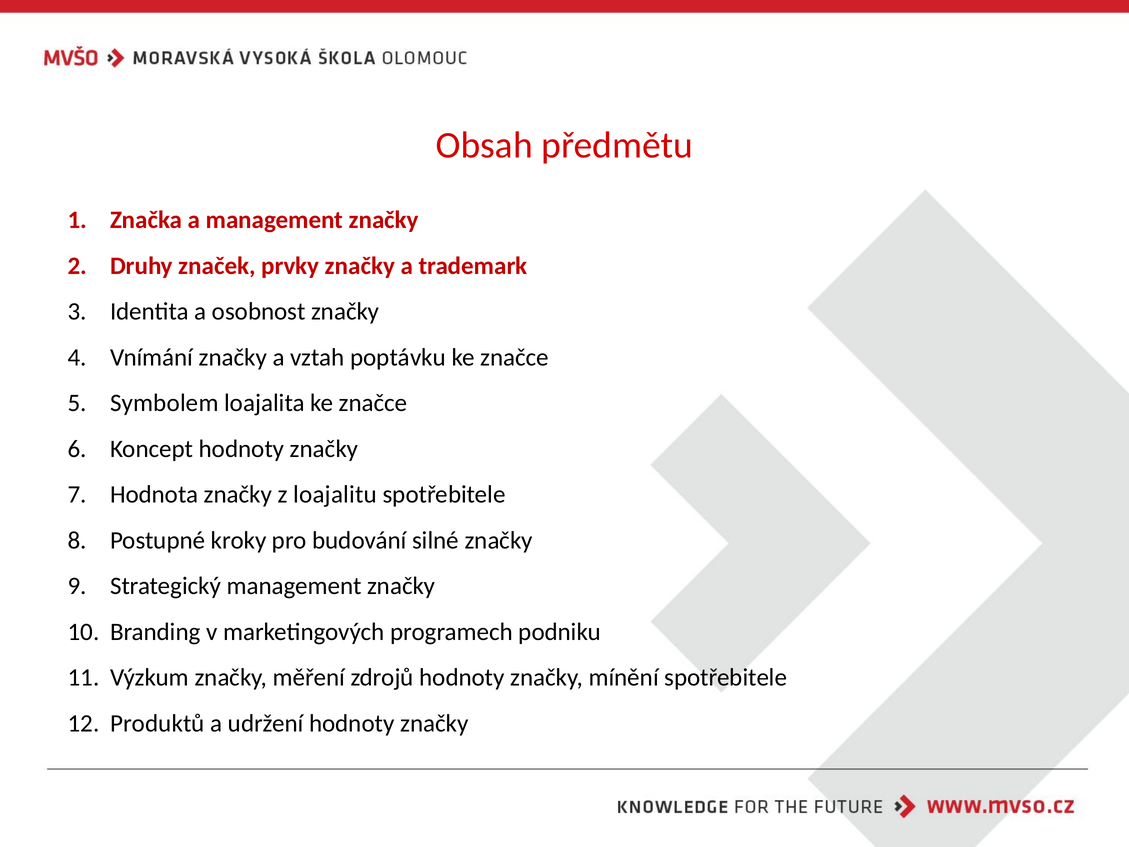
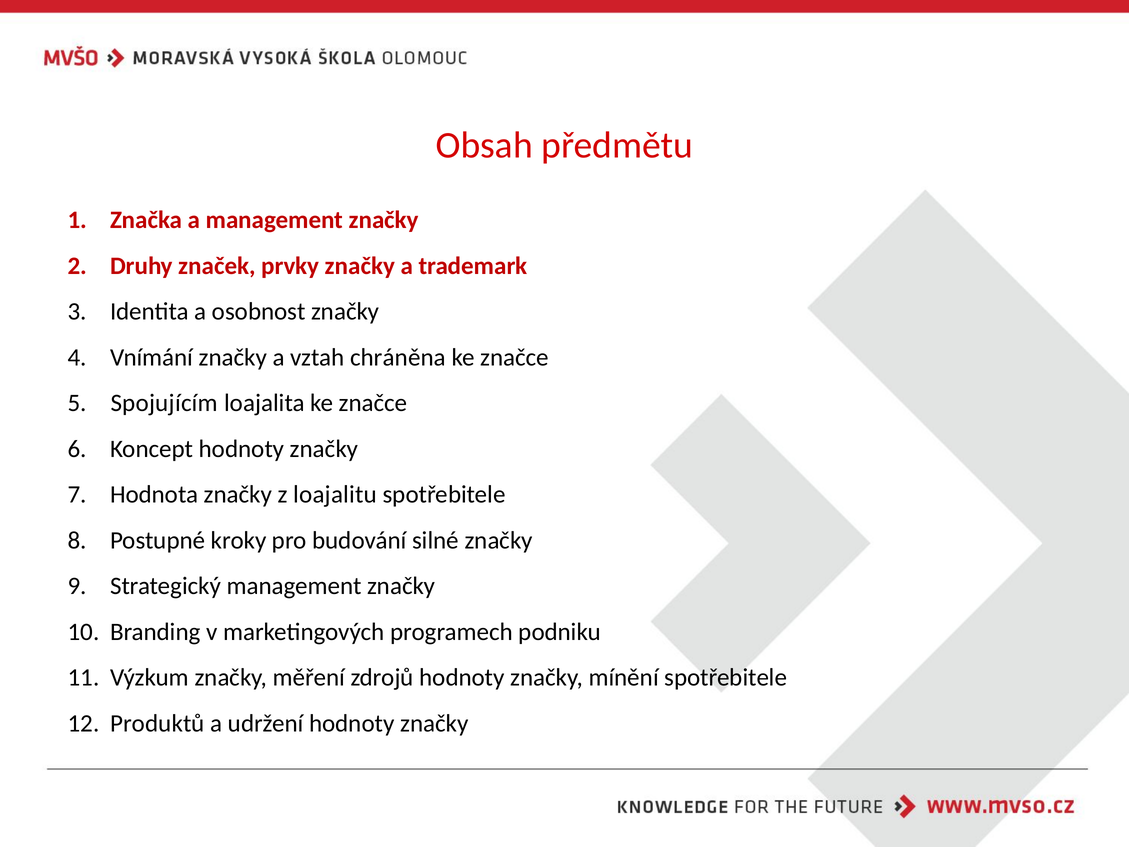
poptávku: poptávku -> chráněna (398, 357)
Symbolem: Symbolem -> Spojujícím (164, 403)
